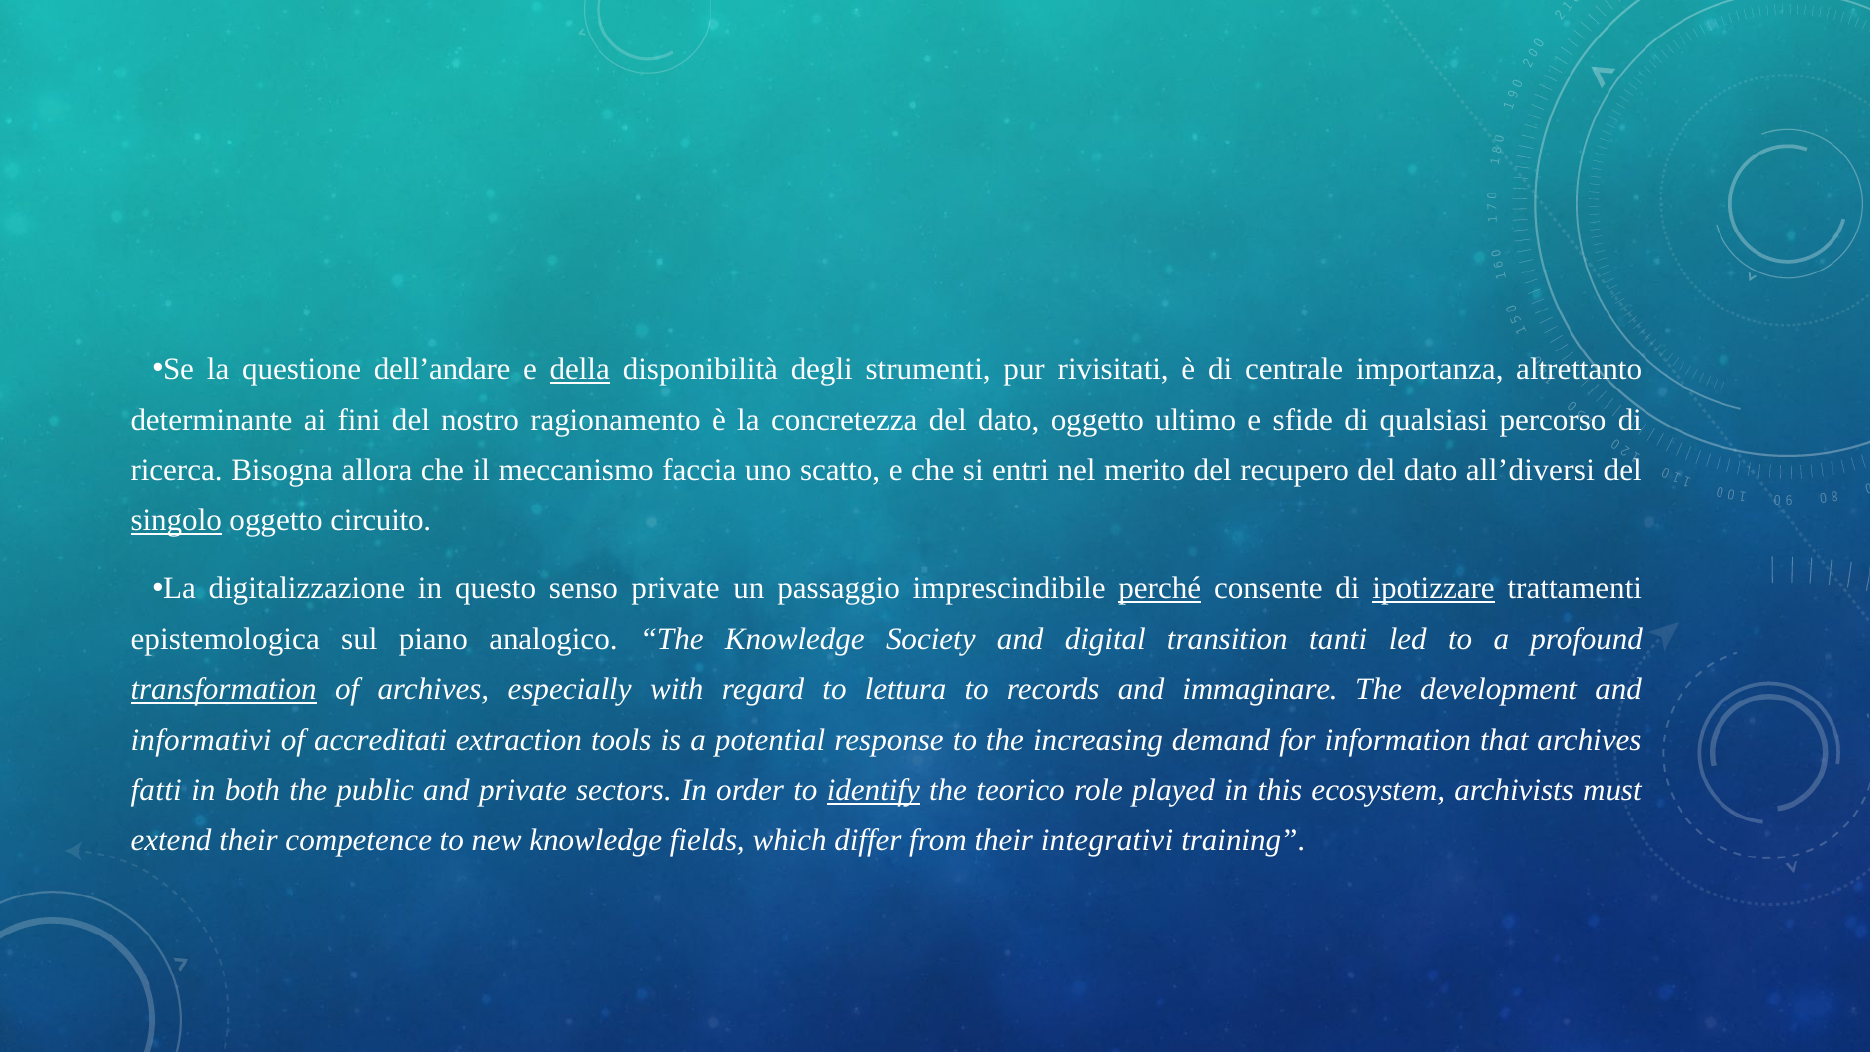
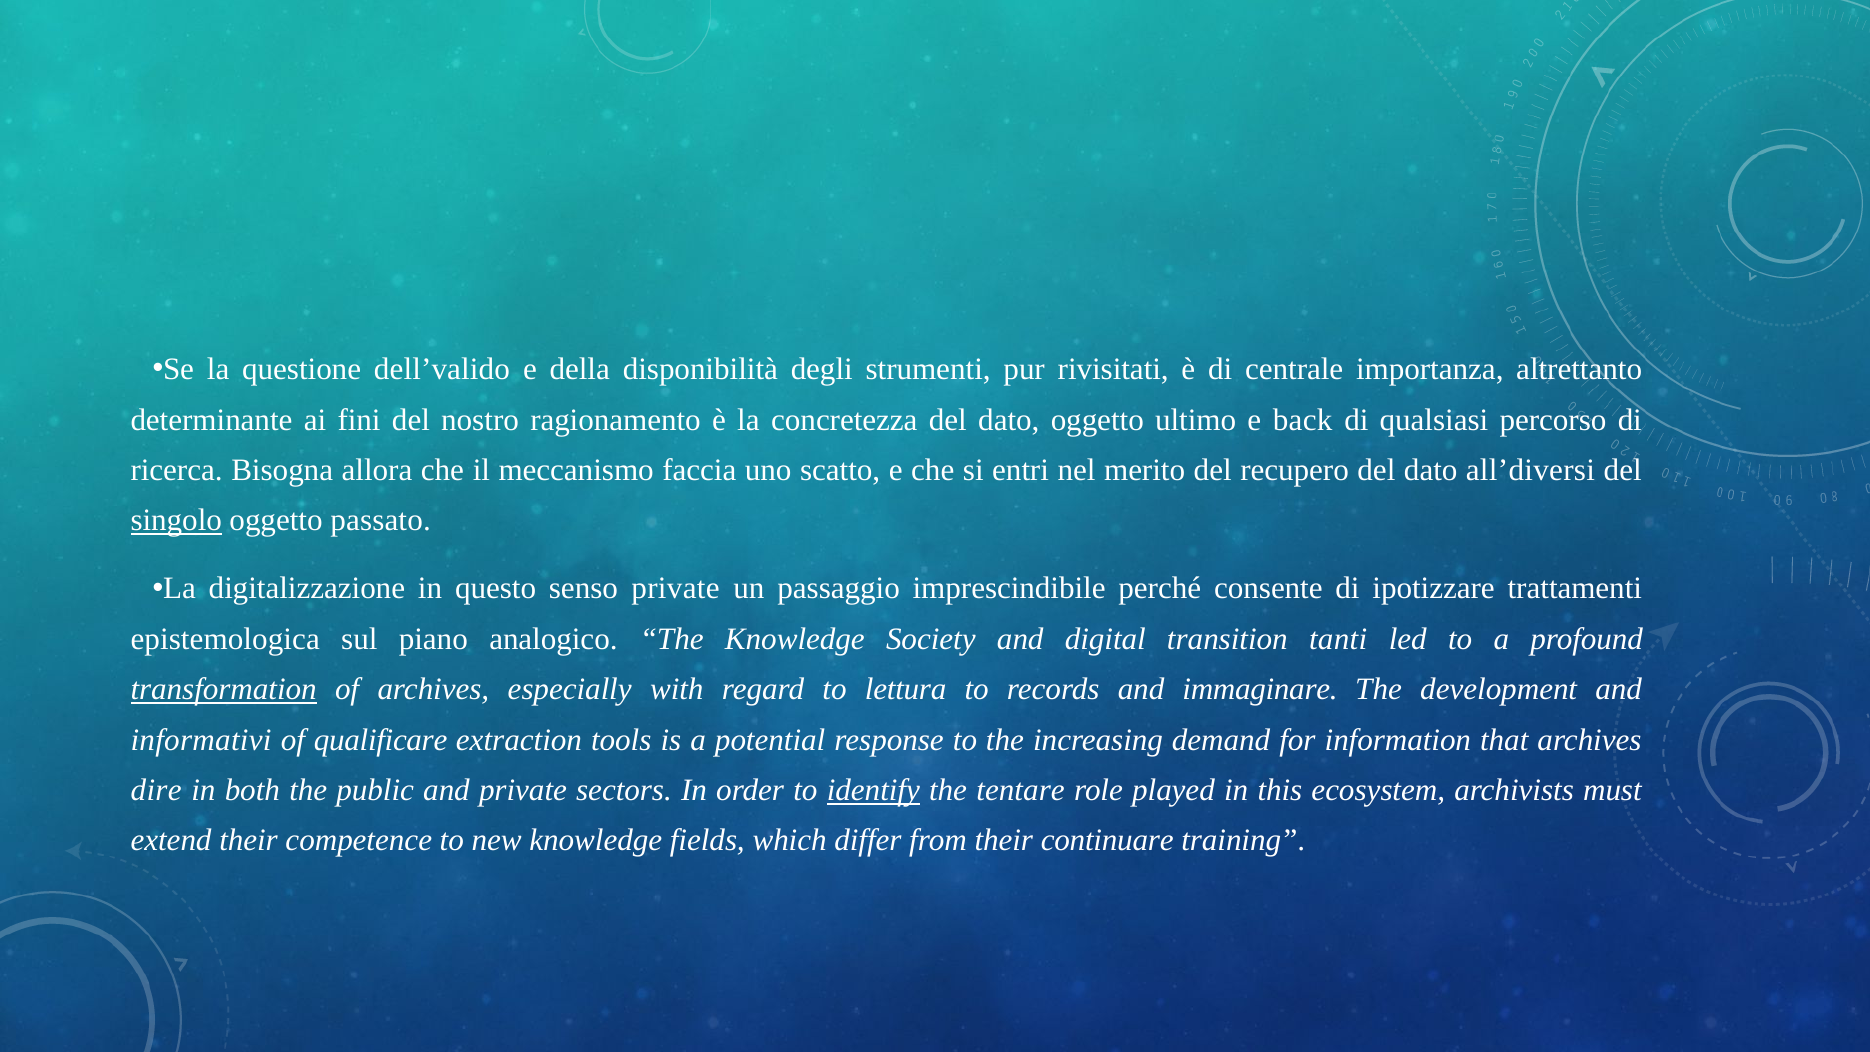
dell’andare: dell’andare -> dell’valido (442, 369)
della underline: present -> none (580, 369)
sfide: sfide -> back (1303, 420)
circuito: circuito -> passato (381, 521)
perché underline: present -> none (1160, 589)
ipotizzare underline: present -> none (1434, 589)
accreditati: accreditati -> qualificare (381, 740)
fatti: fatti -> dire (156, 790)
teorico: teorico -> tentare (1021, 790)
integrativi: integrativi -> continuare (1107, 841)
